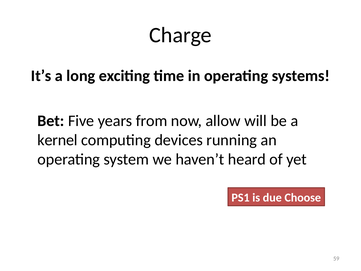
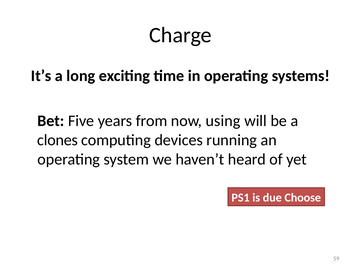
allow: allow -> using (223, 121)
kernel: kernel -> clones (58, 140)
